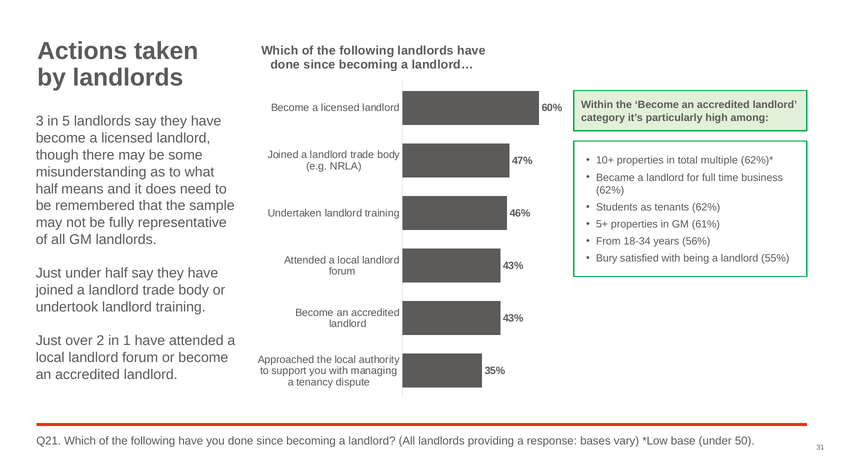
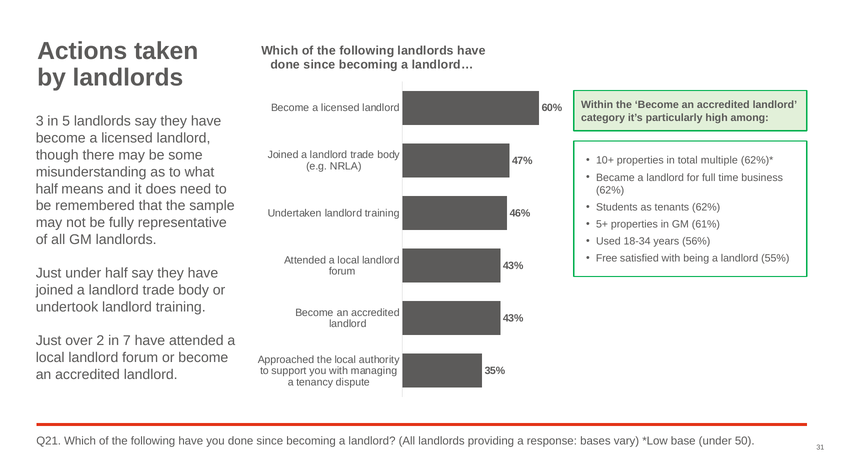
From: From -> Used (608, 242)
Bury: Bury -> Free (607, 259)
1: 1 -> 7 (127, 341)
